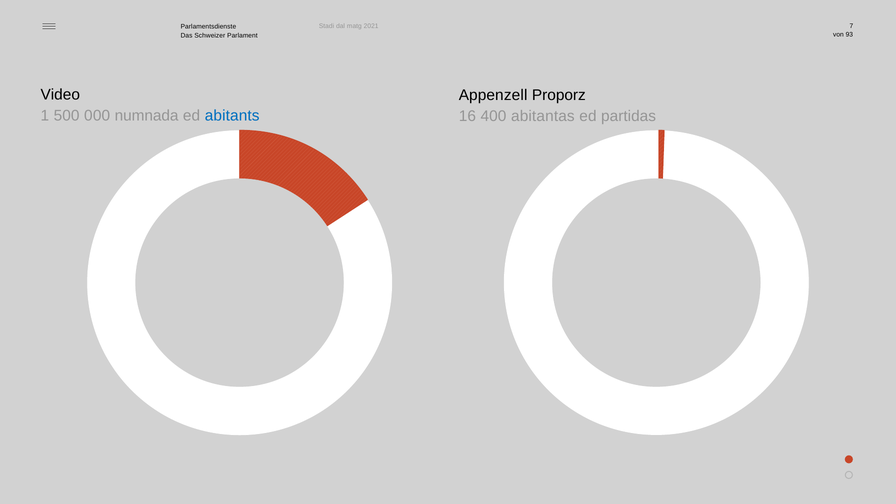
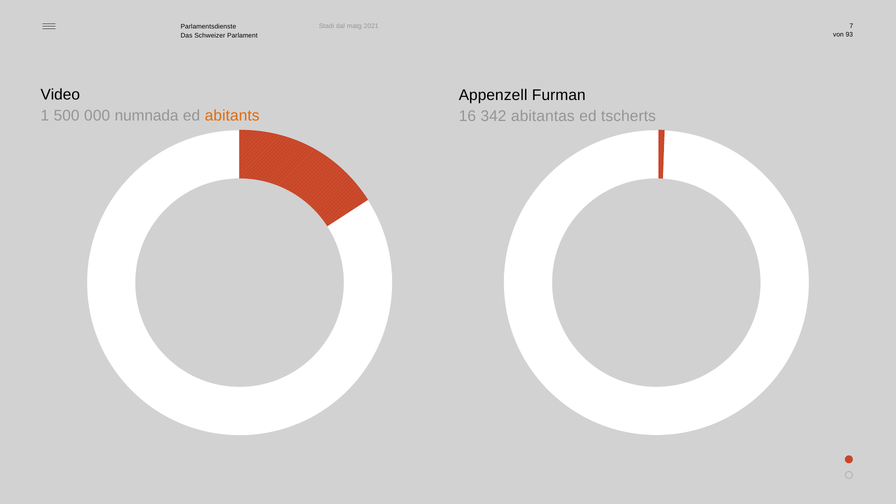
Proporz: Proporz -> Furman (559, 95)
abitants colour: blue -> orange (232, 116)
400: 400 -> 342 (493, 116)
partidas: partidas -> tscherts (629, 116)
